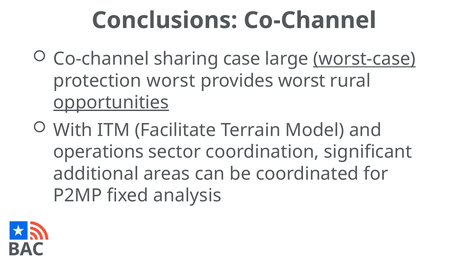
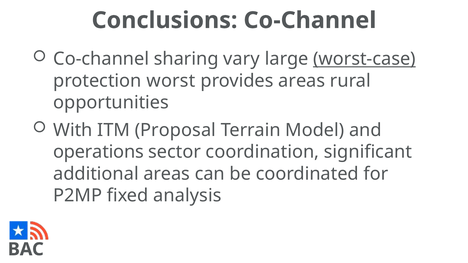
case: case -> vary (242, 59)
provides worst: worst -> areas (302, 81)
opportunities underline: present -> none (111, 103)
Facilitate: Facilitate -> Proposal (175, 130)
